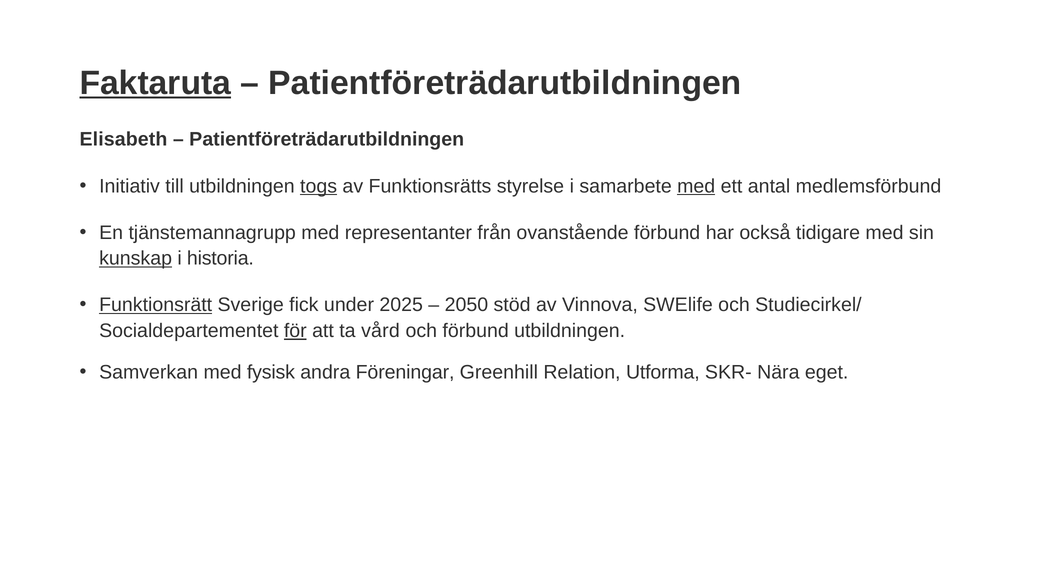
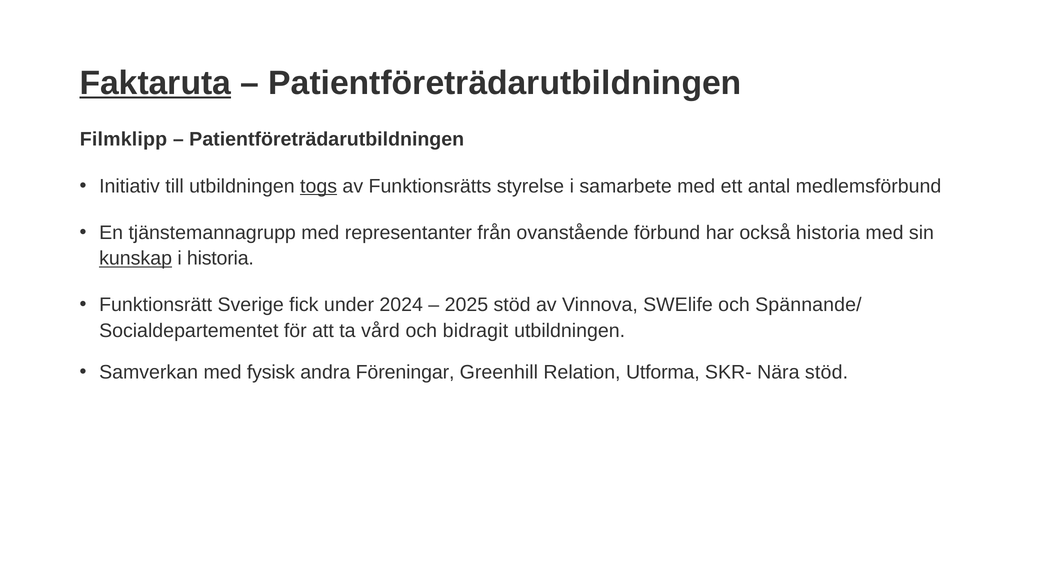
Elisabeth: Elisabeth -> Filmklipp (123, 139)
med underline: present -> none (696, 186)
också tidigare: tidigare -> historia (828, 233)
Funktionsrätt underline: present -> none (156, 305)
2025: 2025 -> 2024 (401, 305)
2050: 2050 -> 2025 (466, 305)
Studiecirkel/: Studiecirkel/ -> Spännande/ (808, 305)
för underline: present -> none (295, 331)
och förbund: förbund -> bidragit (476, 331)
Nära eget: eget -> stöd (827, 372)
